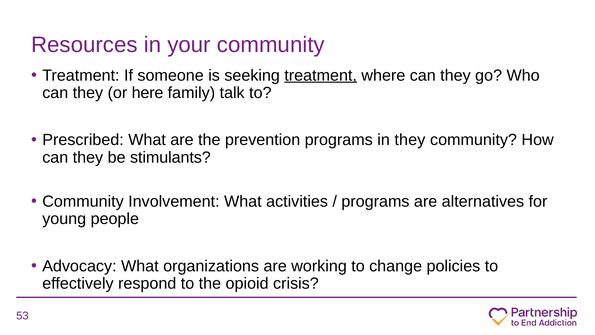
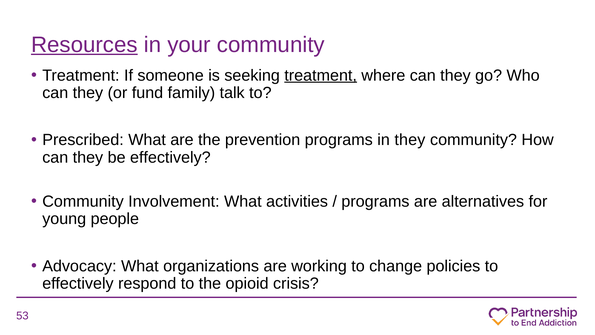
Resources underline: none -> present (84, 45)
here: here -> fund (148, 93)
be stimulants: stimulants -> effectively (170, 157)
